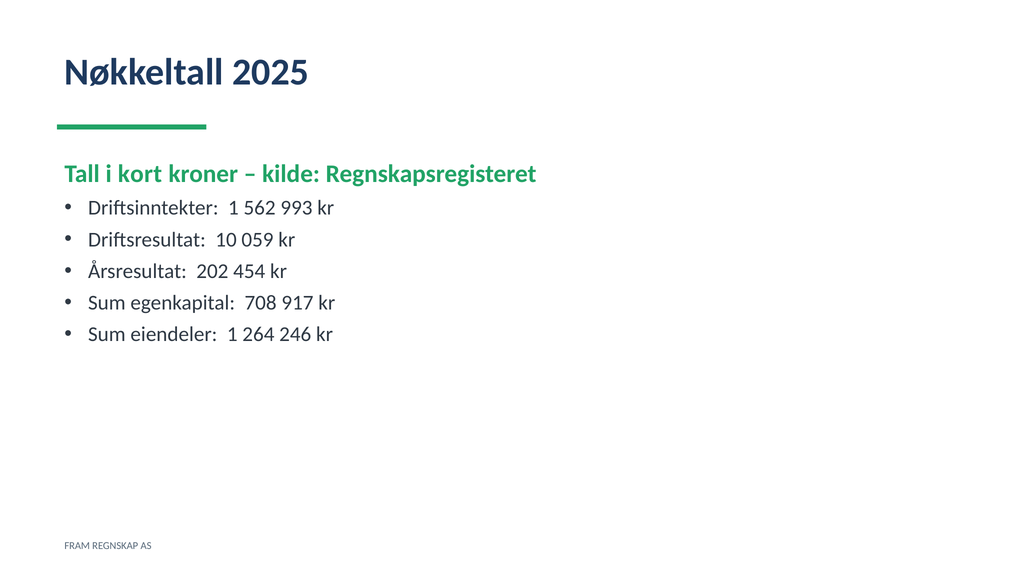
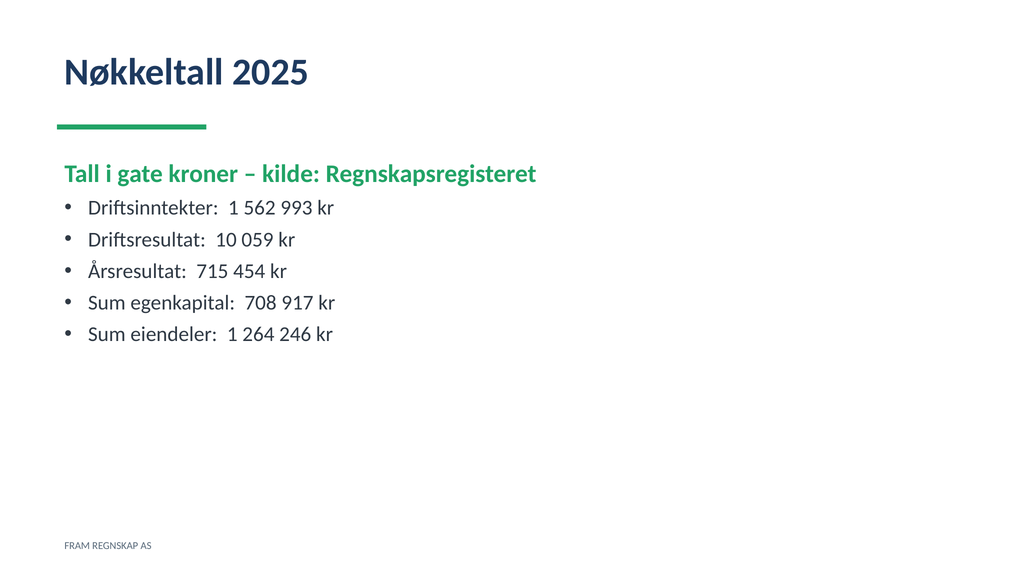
kort: kort -> gate (140, 174)
202: 202 -> 715 (212, 271)
